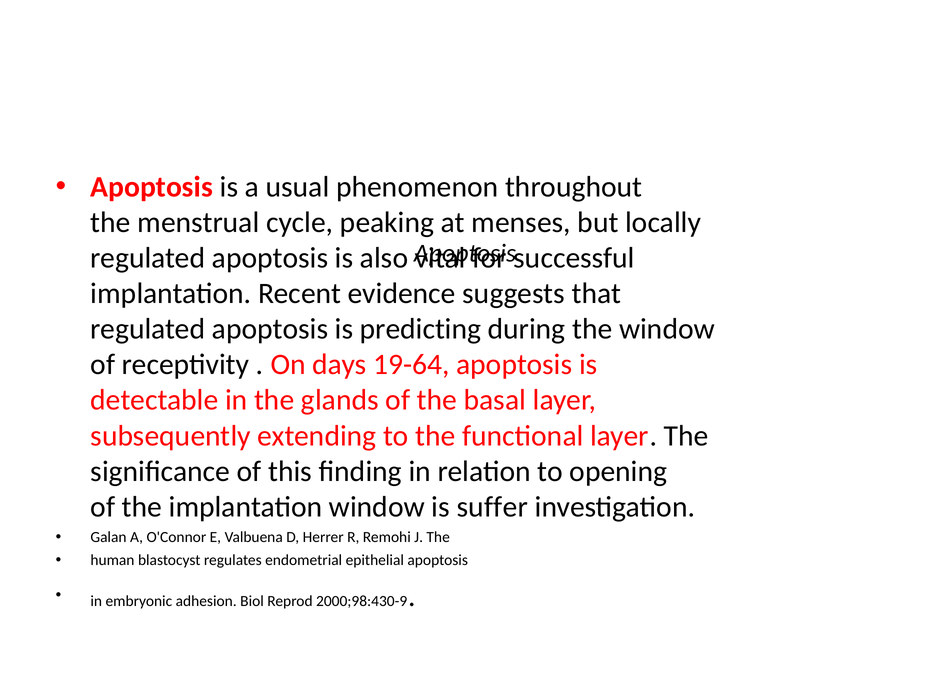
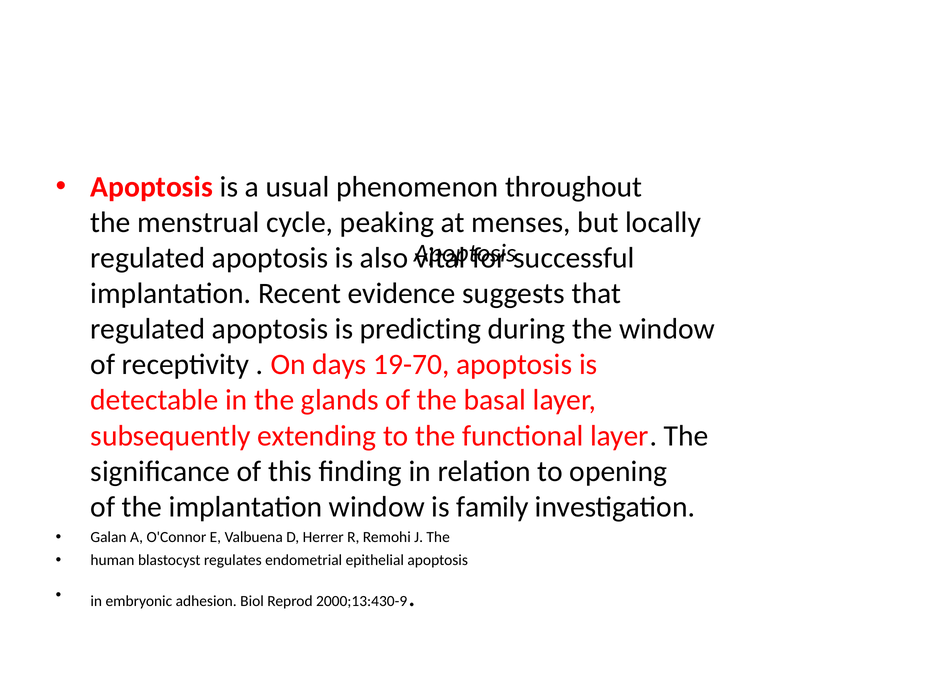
19-64: 19-64 -> 19-70 (411, 365)
suffer: suffer -> family (493, 507)
2000;98:430-9: 2000;98:430-9 -> 2000;13:430-9 (362, 601)
